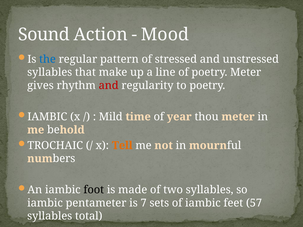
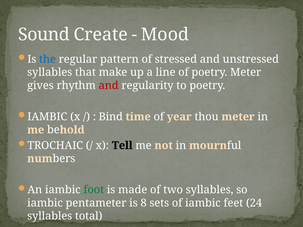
Action: Action -> Create (101, 35)
Mild: Mild -> Bind (111, 117)
Tell colour: orange -> black (122, 146)
foot colour: black -> green (94, 190)
7: 7 -> 8 (144, 203)
57: 57 -> 24 (254, 203)
